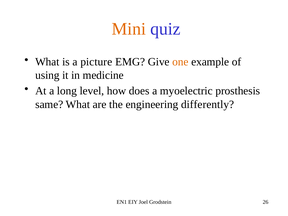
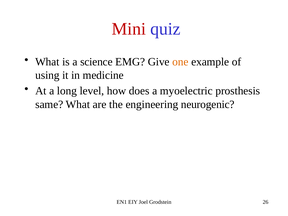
Mini colour: orange -> red (129, 29)
picture: picture -> science (96, 62)
differently: differently -> neurogenic (208, 104)
